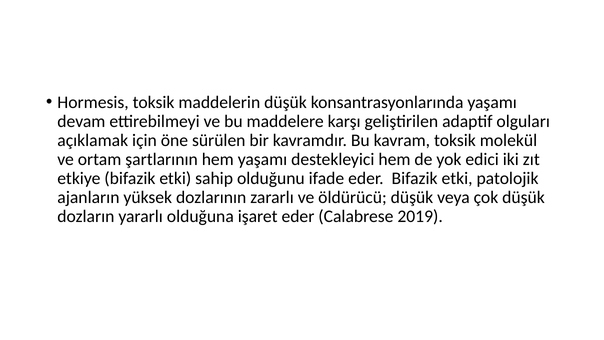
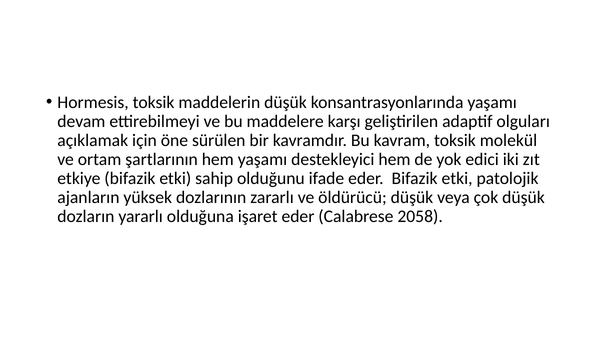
2019: 2019 -> 2058 (420, 216)
